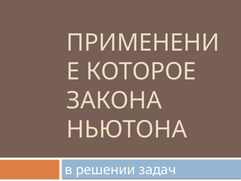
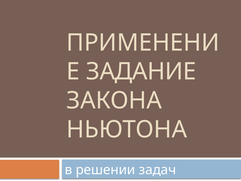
КОТОРОЕ: КОТОРОЕ -> ЗАДАНИЕ (141, 72)
